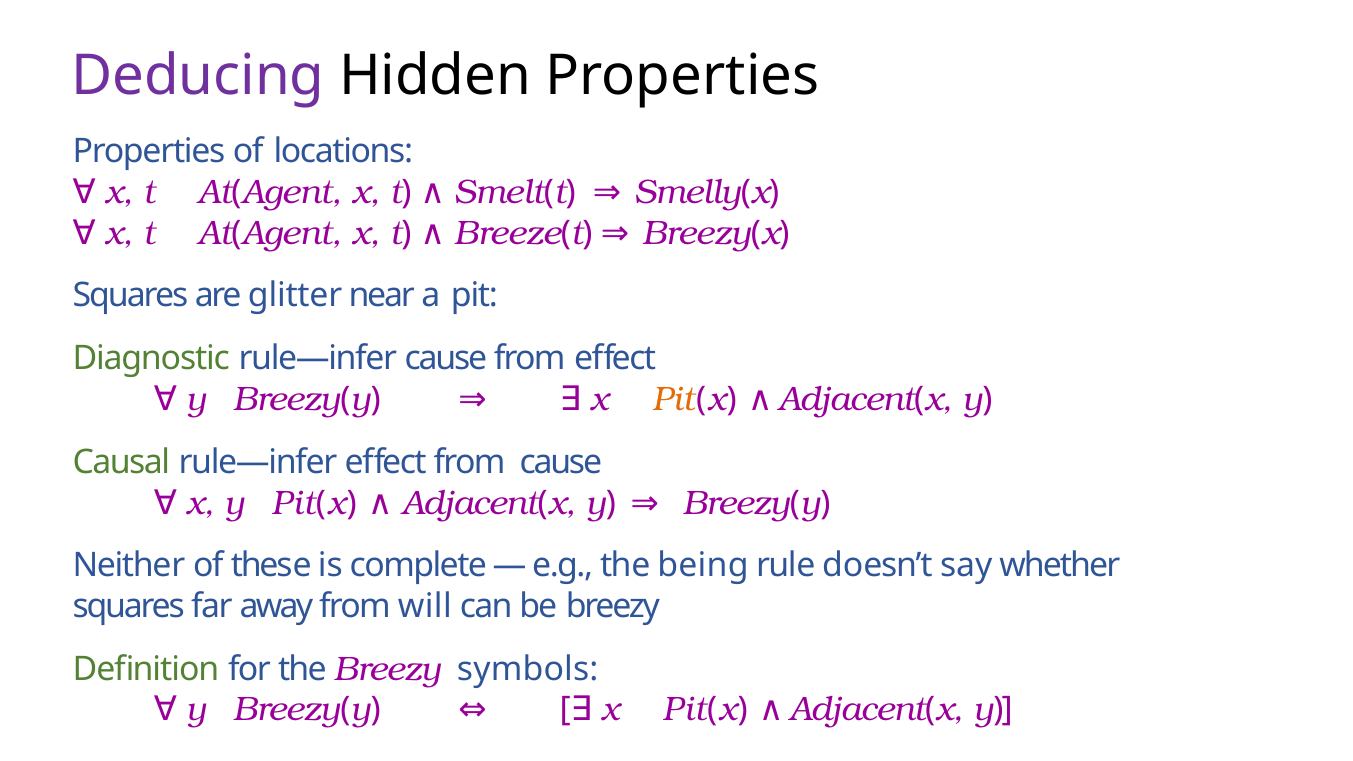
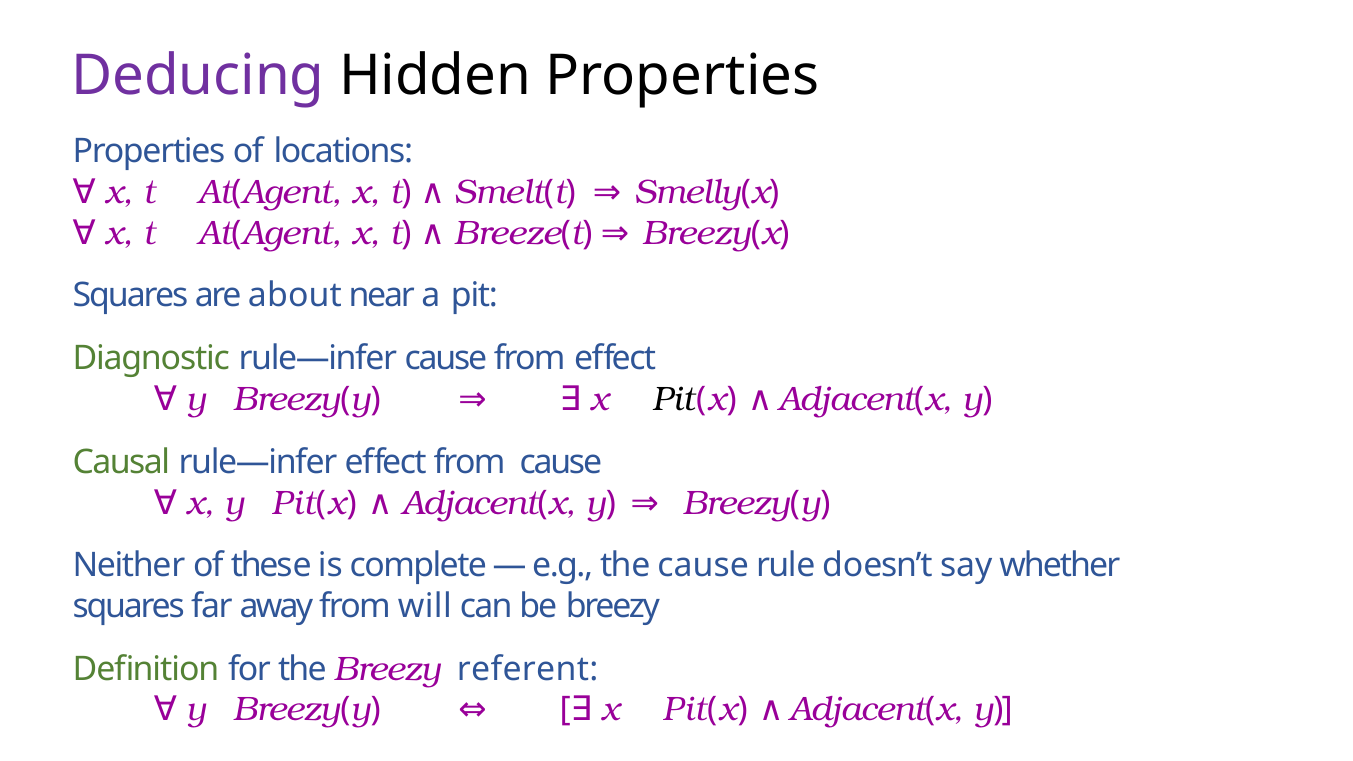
glitter: glitter -> about (295, 296)
Pit colour: orange -> black (673, 399)
the being: being -> cause (703, 565)
symbols: symbols -> referent (528, 669)
